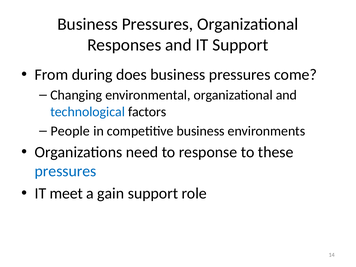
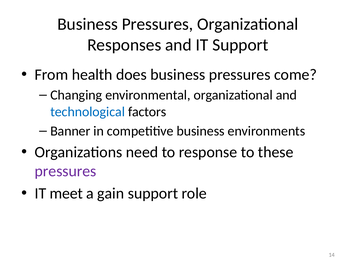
during: during -> health (92, 75)
People: People -> Banner (70, 131)
pressures colour: blue -> purple (66, 171)
